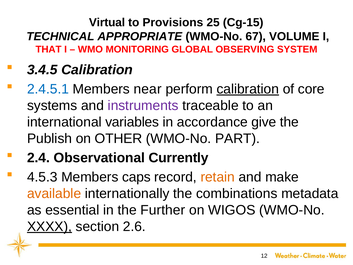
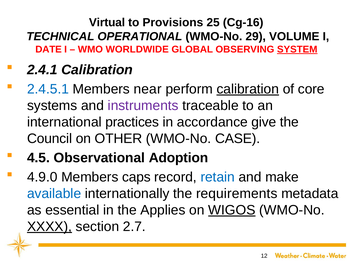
Cg-15: Cg-15 -> Cg-16 (243, 22)
APPROPRIATE: APPROPRIATE -> OPERATIONAL (140, 37)
67: 67 -> 29 (256, 37)
THAT: THAT -> DATE (49, 49)
MONITORING: MONITORING -> WORLDWIDE (137, 49)
SYSTEM underline: none -> present (297, 49)
3.4.5: 3.4.5 -> 2.4.1 (42, 70)
variables: variables -> practices (132, 122)
Publish: Publish -> Council (50, 138)
PART: PART -> CASE (238, 138)
2.4: 2.4 -> 4.5 (38, 158)
Currently: Currently -> Adoption (179, 158)
4.5.3: 4.5.3 -> 4.9.0 (42, 177)
retain colour: orange -> blue (218, 177)
available colour: orange -> blue (54, 193)
combinations: combinations -> requirements (237, 193)
Further: Further -> Applies (163, 210)
WIGOS underline: none -> present (232, 210)
2.6: 2.6 -> 2.7 (134, 226)
